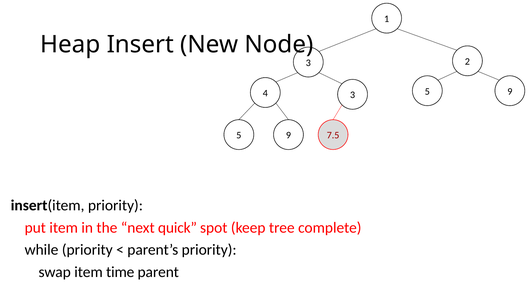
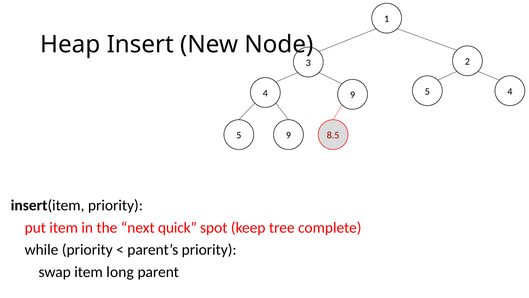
4 3: 3 -> 9 (353, 95)
9: 9 -> 4 (510, 91)
7.5: 7.5 -> 8.5 (333, 135)
time: time -> long (120, 272)
